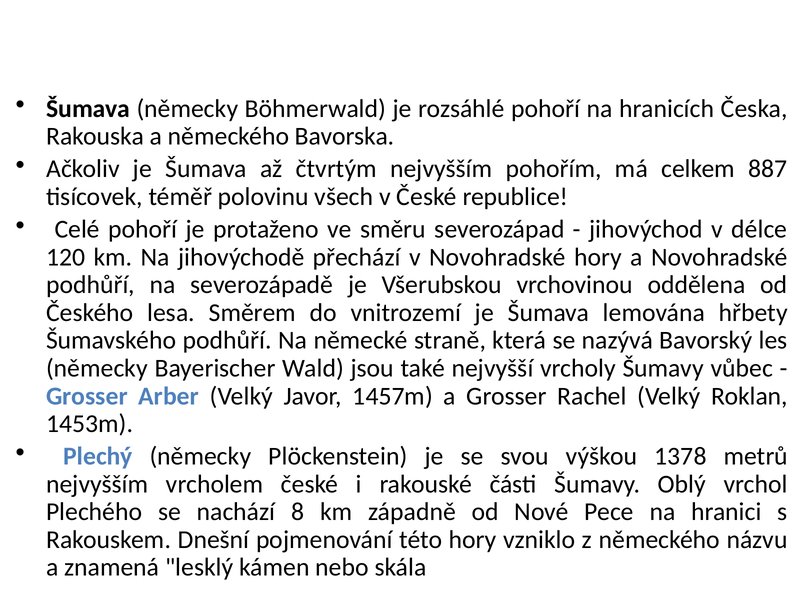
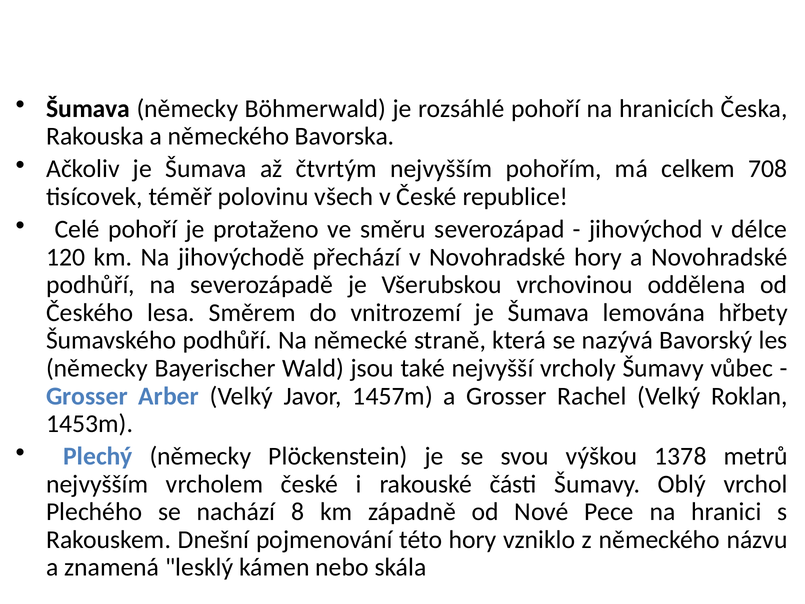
887: 887 -> 708 (768, 169)
